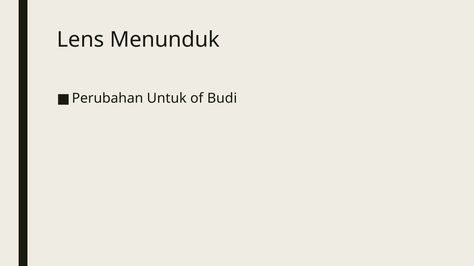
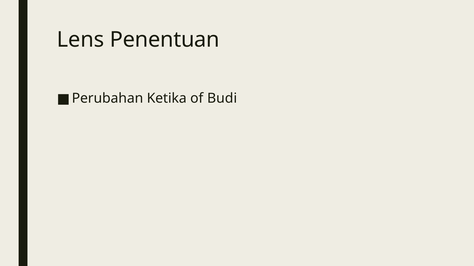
Menunduk: Menunduk -> Penentuan (165, 40)
Untuk: Untuk -> Ketika (167, 99)
